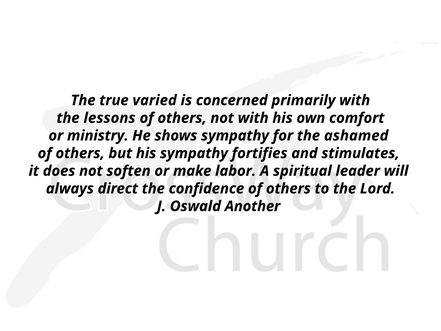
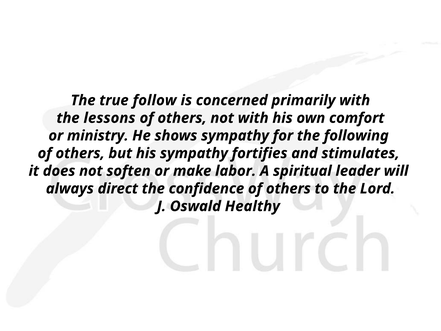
varied: varied -> follow (155, 100)
ashamed: ashamed -> following (356, 136)
Another: Another -> Healthy (252, 206)
